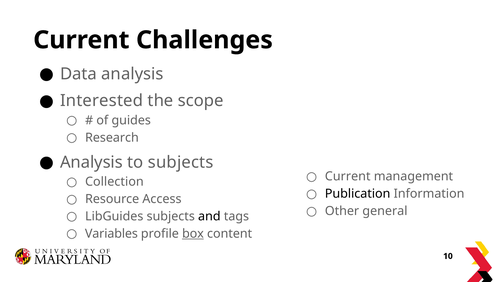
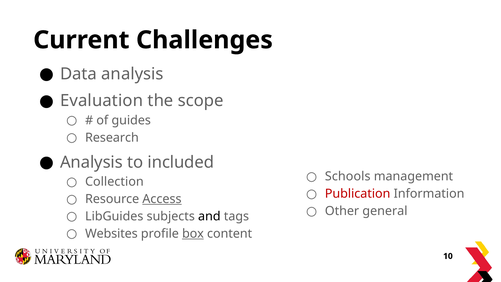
Interested: Interested -> Evaluation (102, 101)
to subjects: subjects -> included (181, 162)
Current: Current -> Schools (348, 176)
Publication colour: black -> red (358, 194)
Access underline: none -> present (162, 199)
Variables: Variables -> Websites (111, 233)
